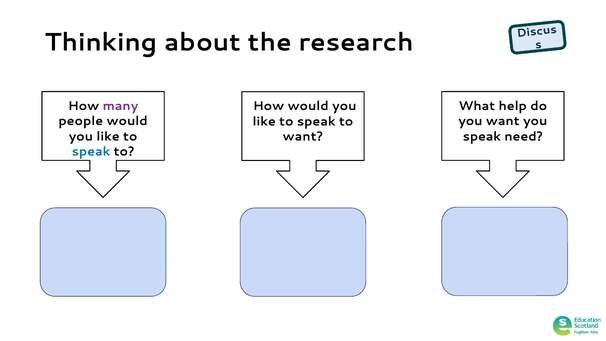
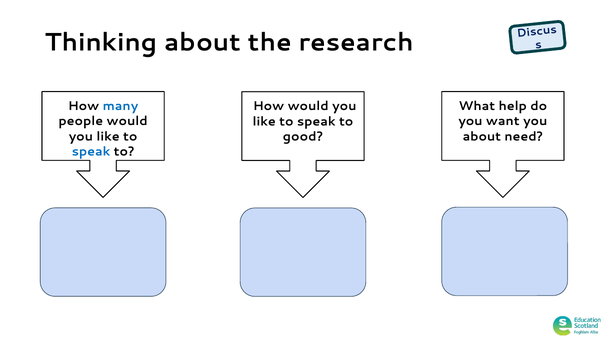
many colour: purple -> blue (120, 106)
speak: speak -> about (482, 136)
want: want -> good (303, 136)
